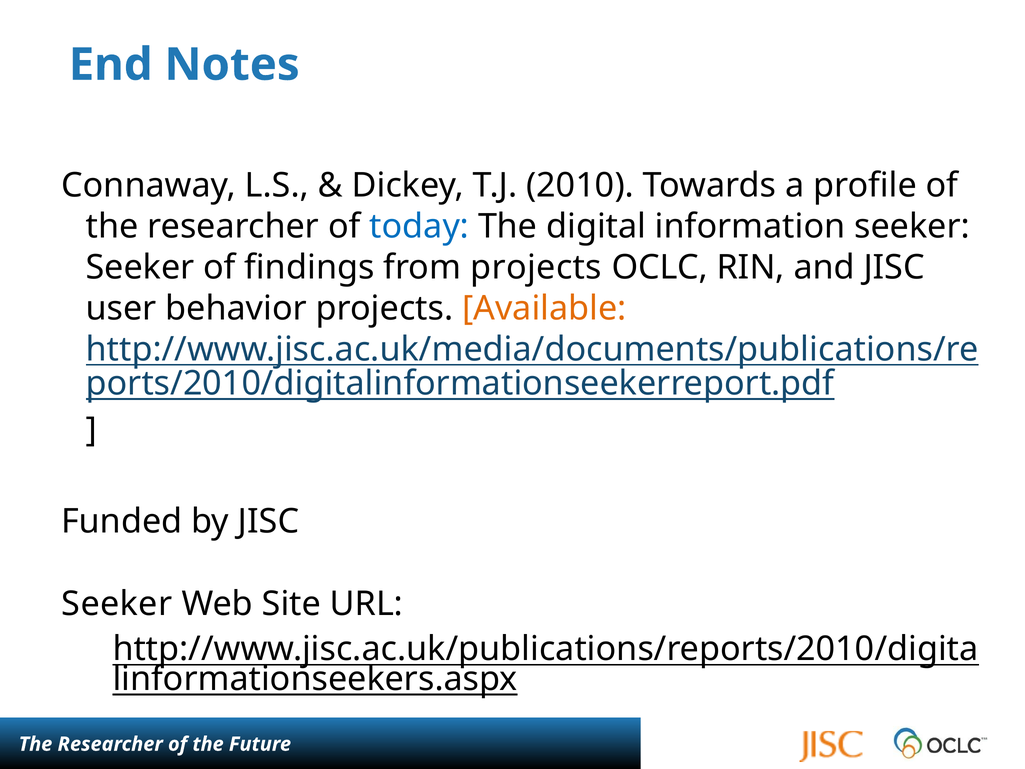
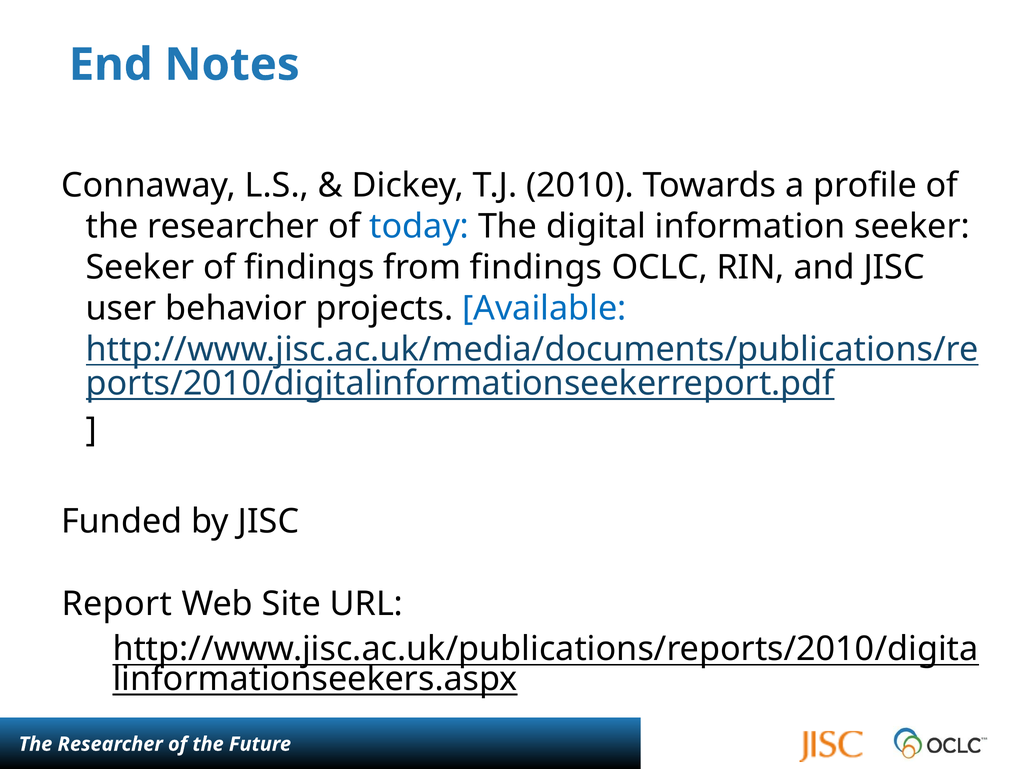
from projects: projects -> findings (536, 267)
Available colour: orange -> blue (544, 308)
Seeker: Seeker -> Report (117, 604)
